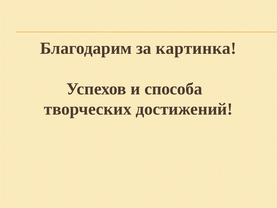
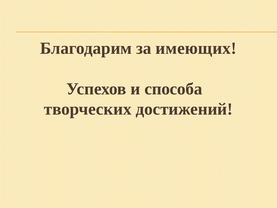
картинка: картинка -> имеющих (196, 48)
